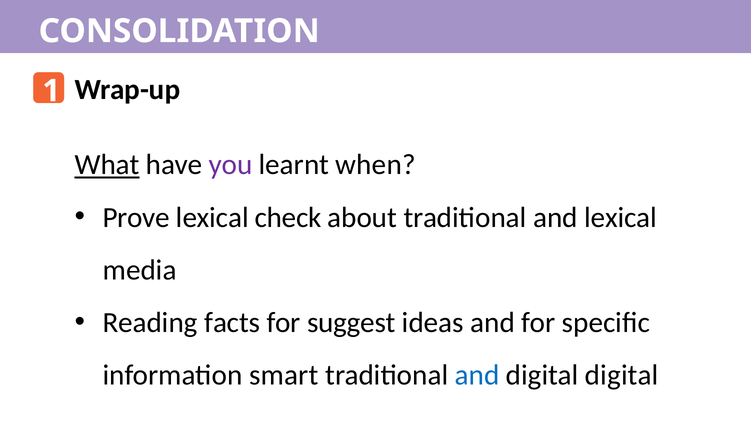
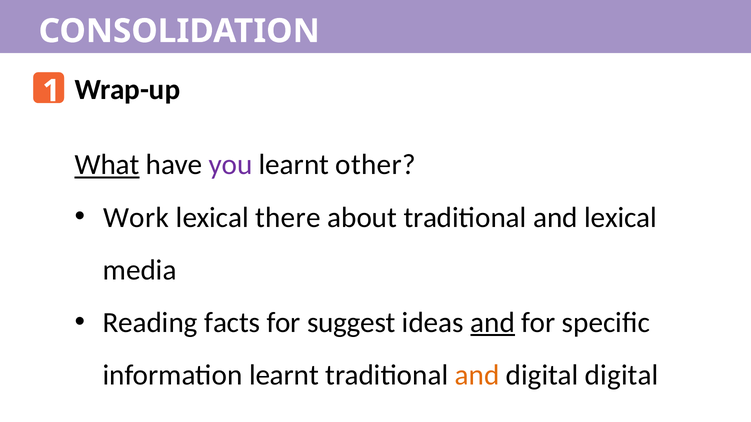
when: when -> other (376, 165)
Prove: Prove -> Work (136, 218)
check: check -> there (288, 218)
and underline: none -> present (493, 323)
information smart: smart -> learnt (284, 375)
and colour: blue -> orange (477, 375)
